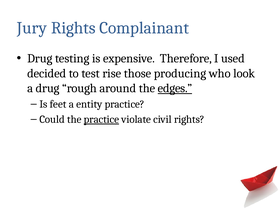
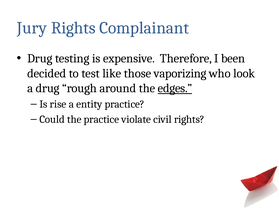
used: used -> been (233, 59)
rise: rise -> like (112, 73)
producing: producing -> vaporizing (180, 73)
feet: feet -> rise (58, 104)
practice underline: present -> none (101, 119)
